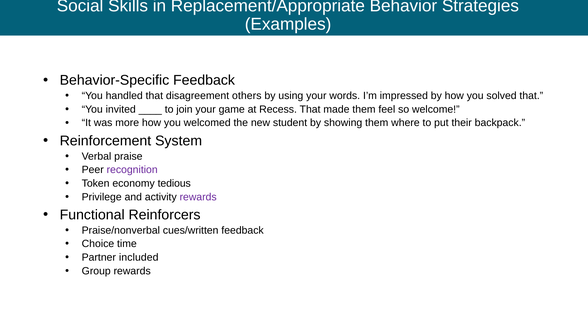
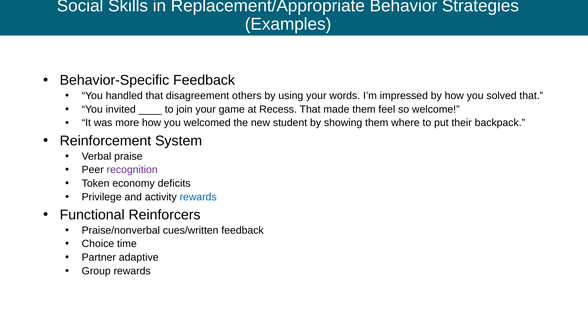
tedious: tedious -> deficits (174, 183)
rewards colour: purple -> blue (198, 197)
included: included -> adaptive (139, 257)
